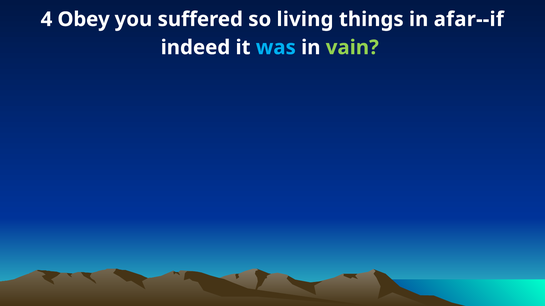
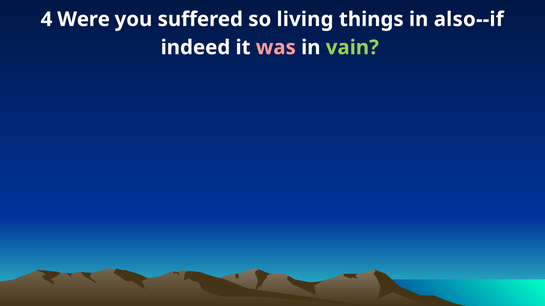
Obey: Obey -> Were (84, 19)
afar--if: afar--if -> also--if (469, 19)
was colour: light blue -> pink (276, 48)
